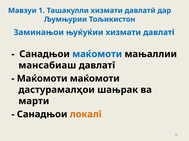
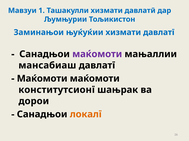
маќомоти colour: blue -> purple (97, 54)
дастурамалҳои: дастурамалҳои -> конститутсионї (57, 90)
марти: марти -> дорои (34, 102)
